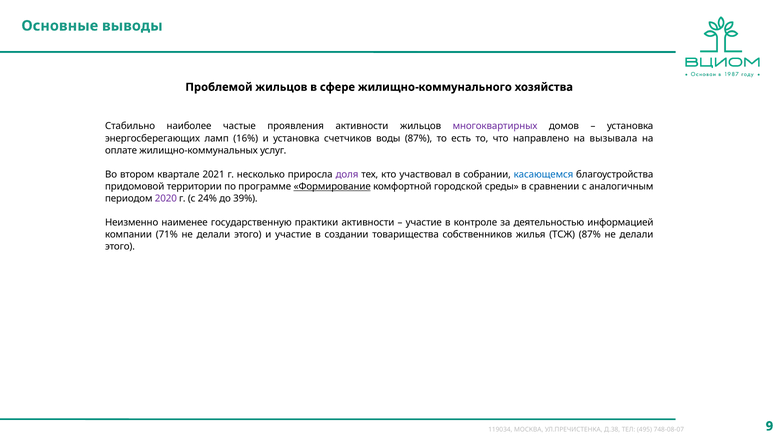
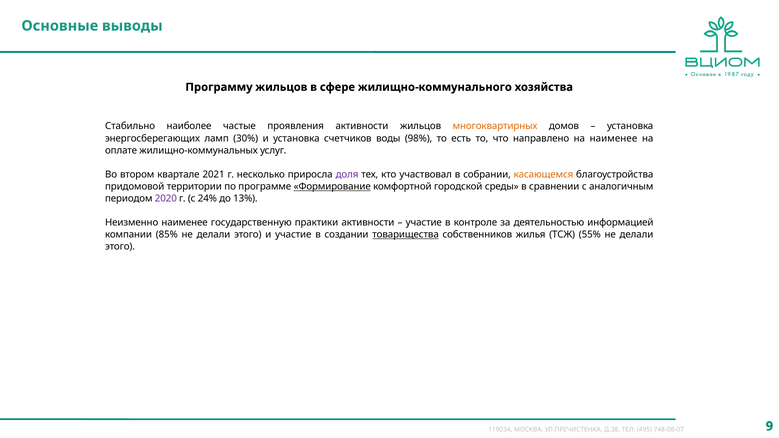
Проблемой: Проблемой -> Программу (219, 87)
многоквартирных colour: purple -> orange (495, 126)
16%: 16% -> 30% (246, 138)
воды 87%: 87% -> 98% (419, 138)
на вызывала: вызывала -> наименее (613, 138)
касающемся colour: blue -> orange (543, 174)
39%: 39% -> 13% (245, 199)
71%: 71% -> 85% (167, 235)
товарищества underline: none -> present (406, 235)
ТСЖ 87%: 87% -> 55% (590, 235)
